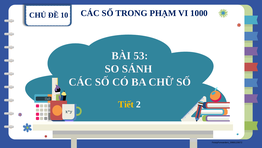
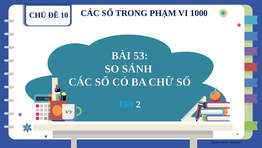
Tiết colour: yellow -> light blue (126, 104)
